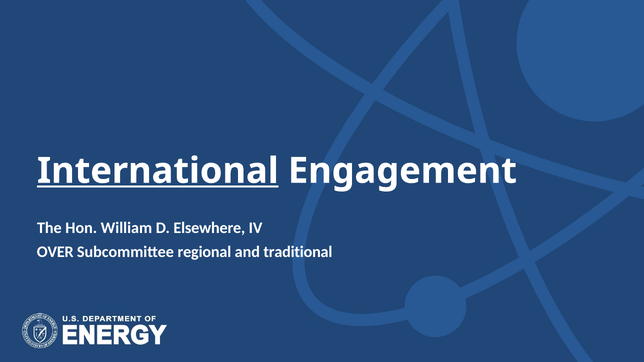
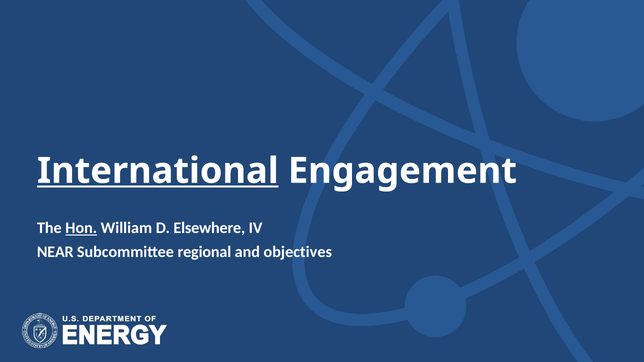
Hon underline: none -> present (81, 228)
OVER: OVER -> NEAR (55, 252)
traditional: traditional -> objectives (298, 252)
